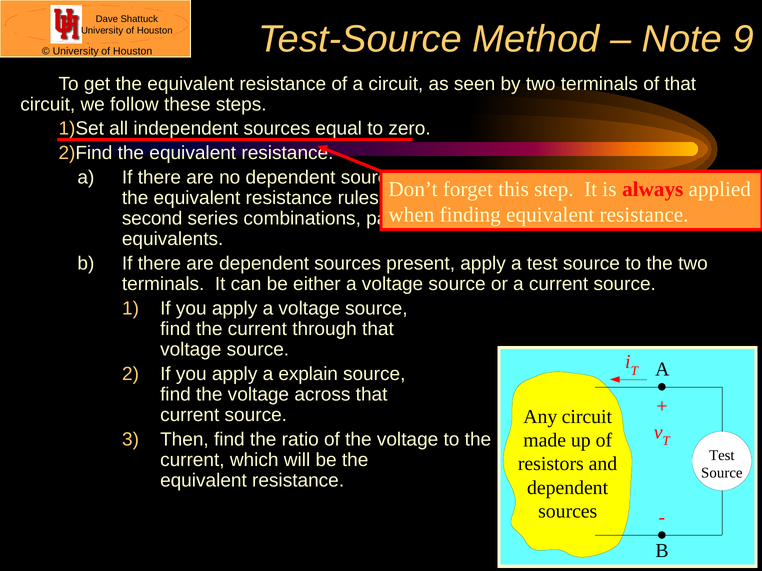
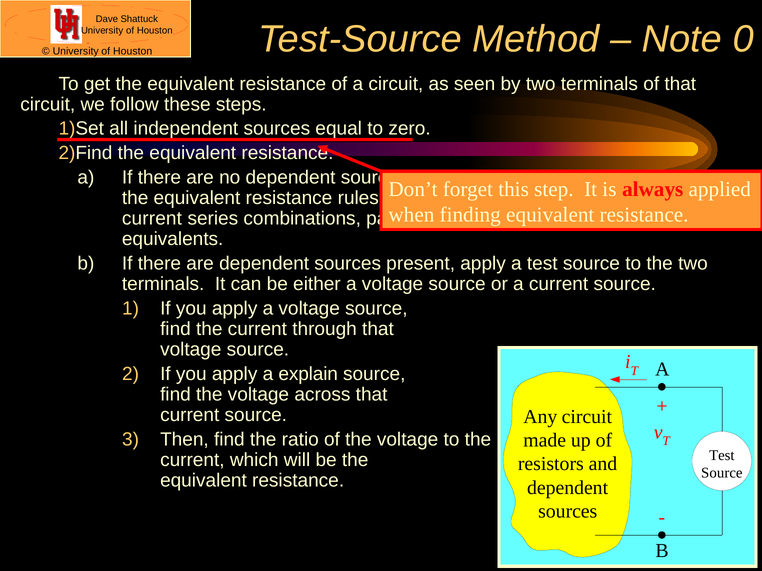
9: 9 -> 0 (743, 39)
second: second -> current (152, 219)
